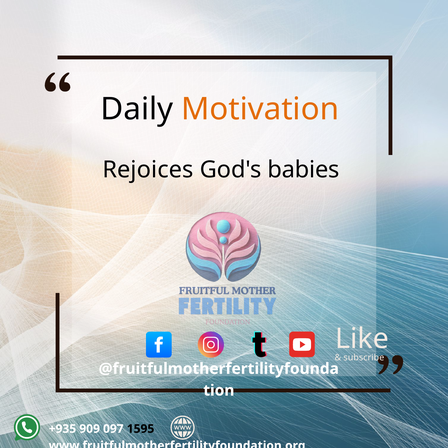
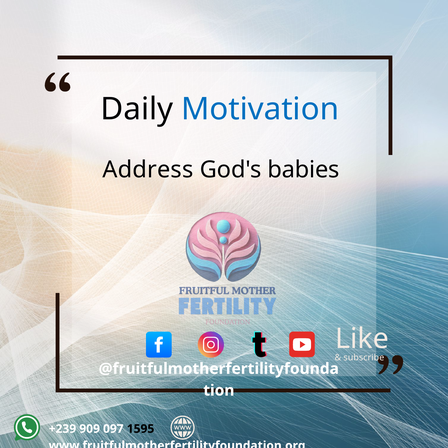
Motivation colour: orange -> blue (260, 109)
Rejoices: Rejoices -> Address (148, 170)
+935: +935 -> +239 (62, 429)
